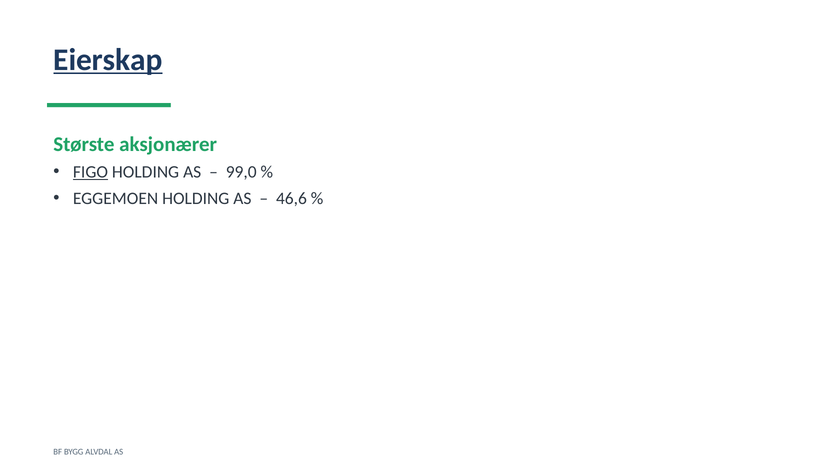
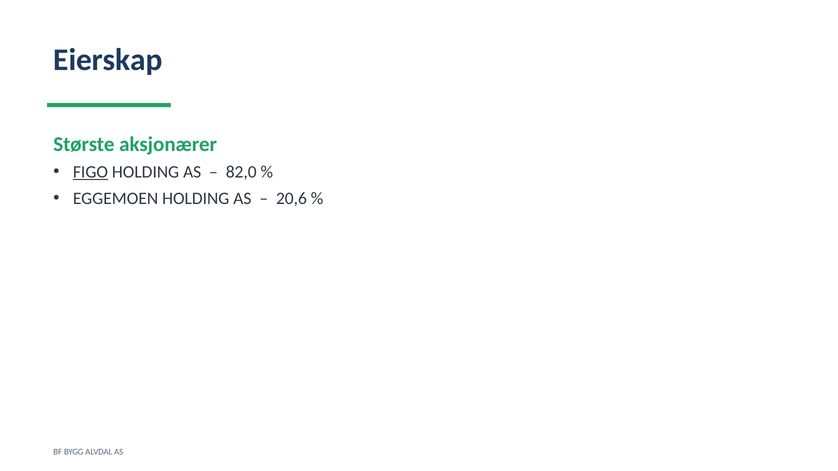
Eierskap underline: present -> none (108, 60)
99,0: 99,0 -> 82,0 (241, 172)
46,6: 46,6 -> 20,6 (291, 199)
